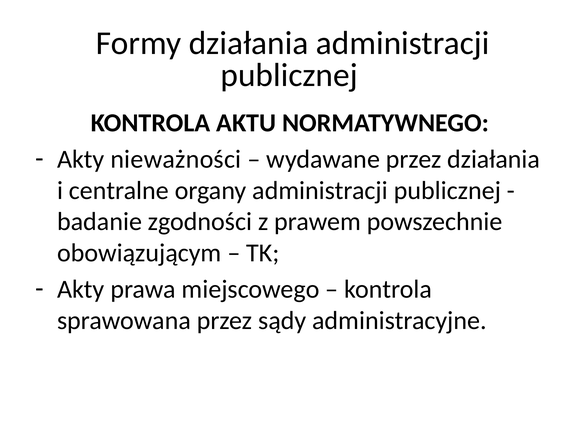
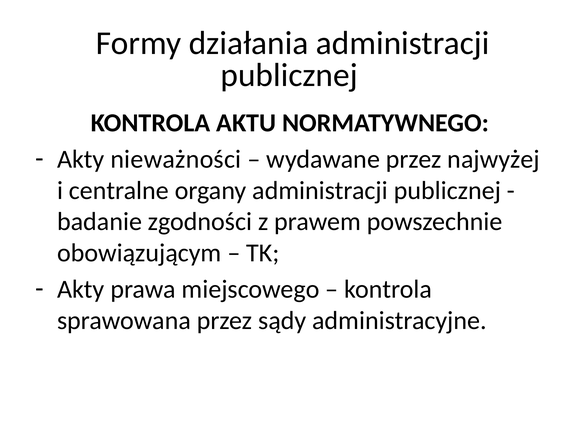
przez działania: działania -> najwyżej (494, 159)
